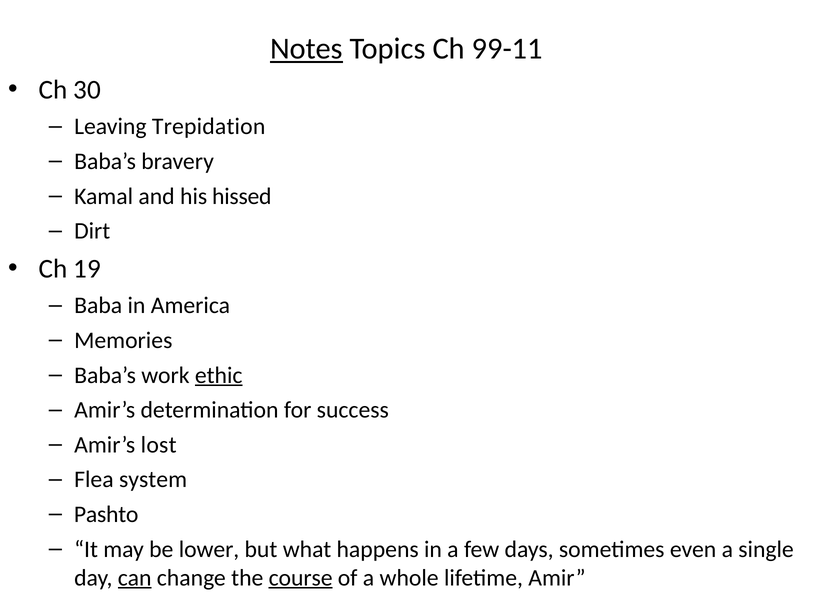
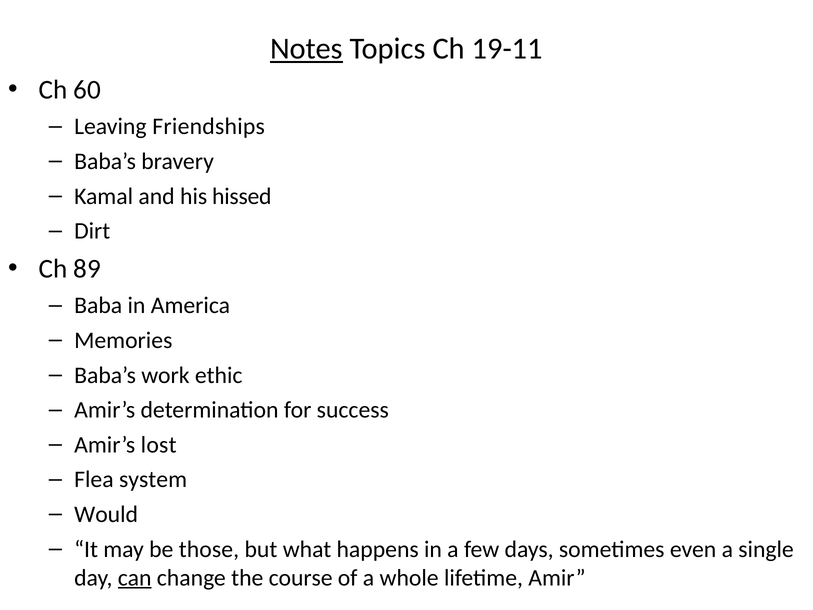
99-11: 99-11 -> 19-11 (507, 49)
30: 30 -> 60 (87, 90)
Trepidation: Trepidation -> Friendships (209, 127)
19: 19 -> 89 (87, 269)
ethic underline: present -> none (219, 375)
Pashto: Pashto -> Would (106, 514)
lower: lower -> those (209, 549)
course underline: present -> none (301, 578)
